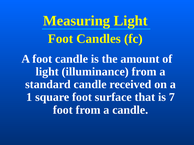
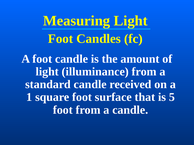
7: 7 -> 5 (172, 97)
